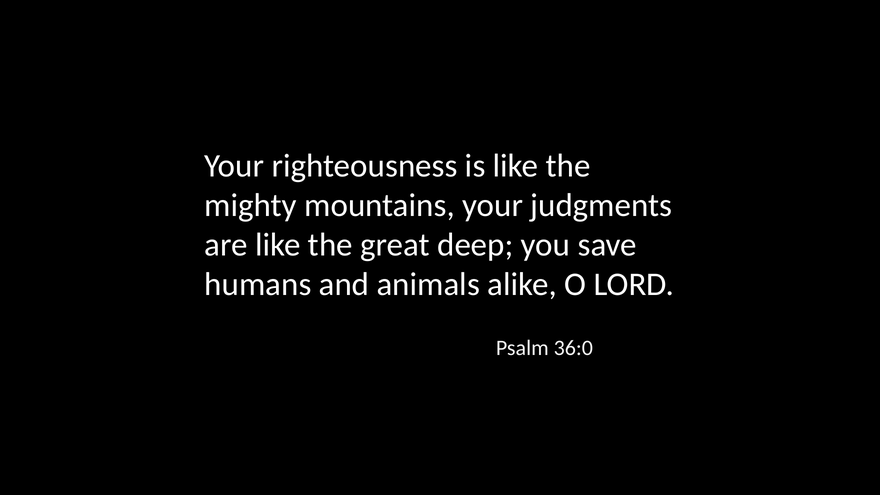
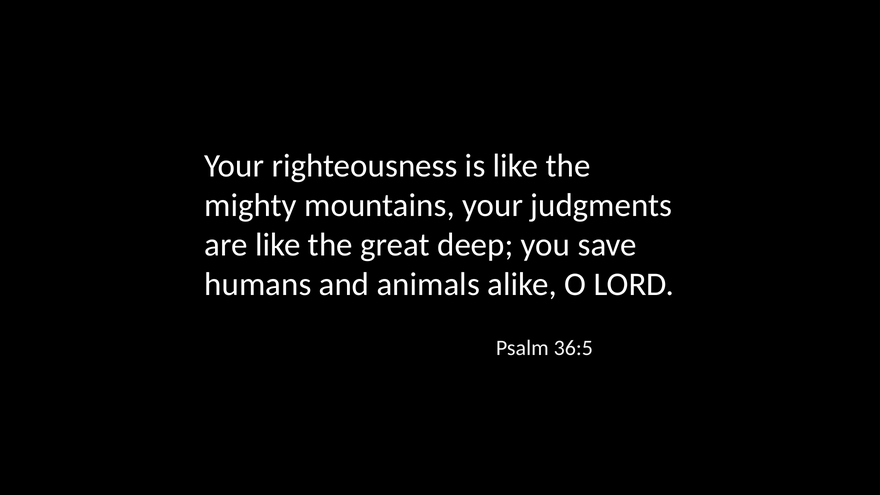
36:0: 36:0 -> 36:5 (573, 348)
